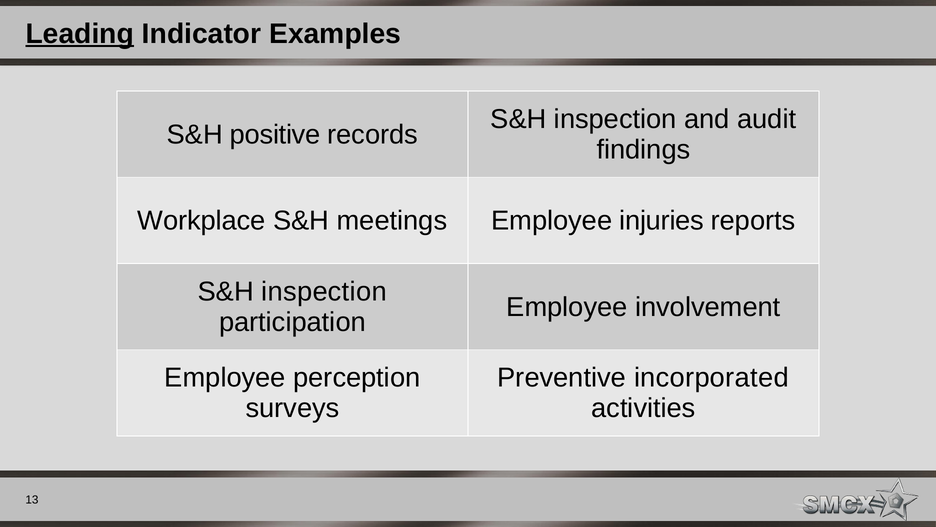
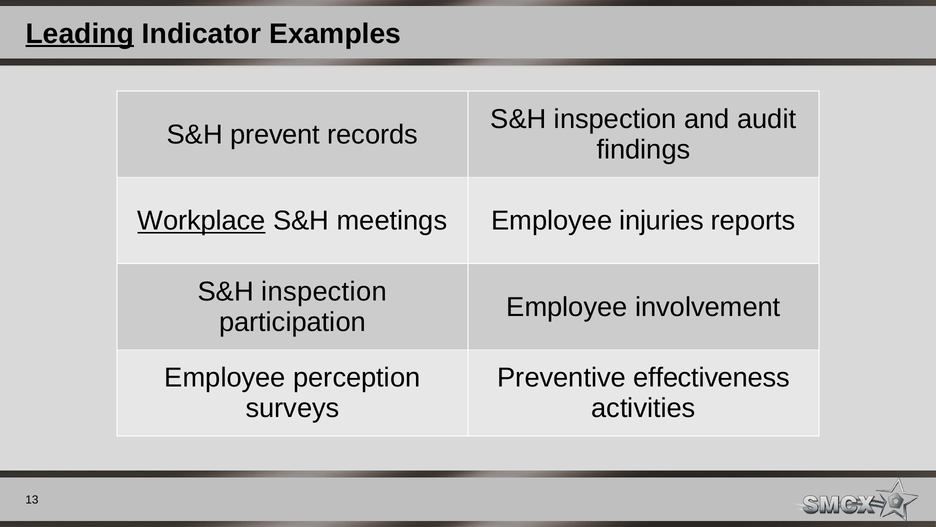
positive: positive -> prevent (275, 135)
Workplace underline: none -> present (202, 221)
incorporated: incorporated -> effectiveness (712, 378)
